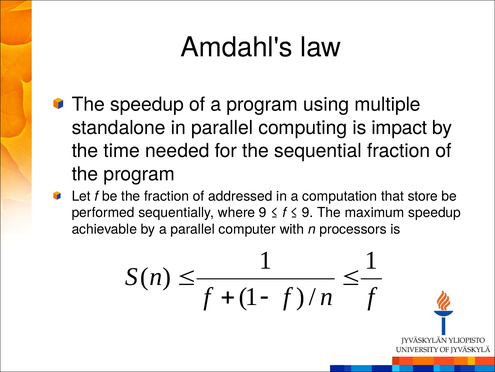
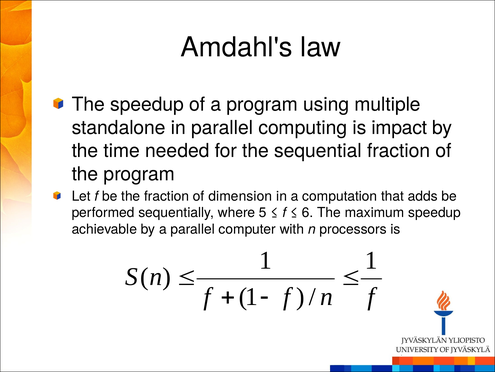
addressed: addressed -> dimension (240, 196)
store: store -> adds (423, 196)
where 9: 9 -> 5 (263, 212)
9: 9 -> 6 (308, 212)
